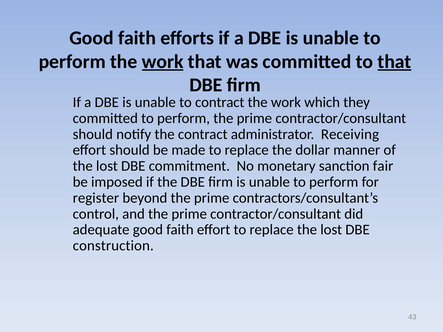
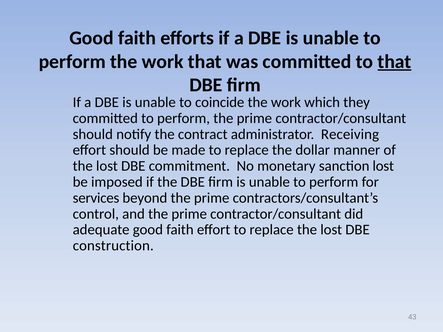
work underline: present -> none (163, 62)
to contract: contract -> coincide (220, 102)
sanction fair: fair -> lost (383, 166)
register: register -> services (96, 198)
